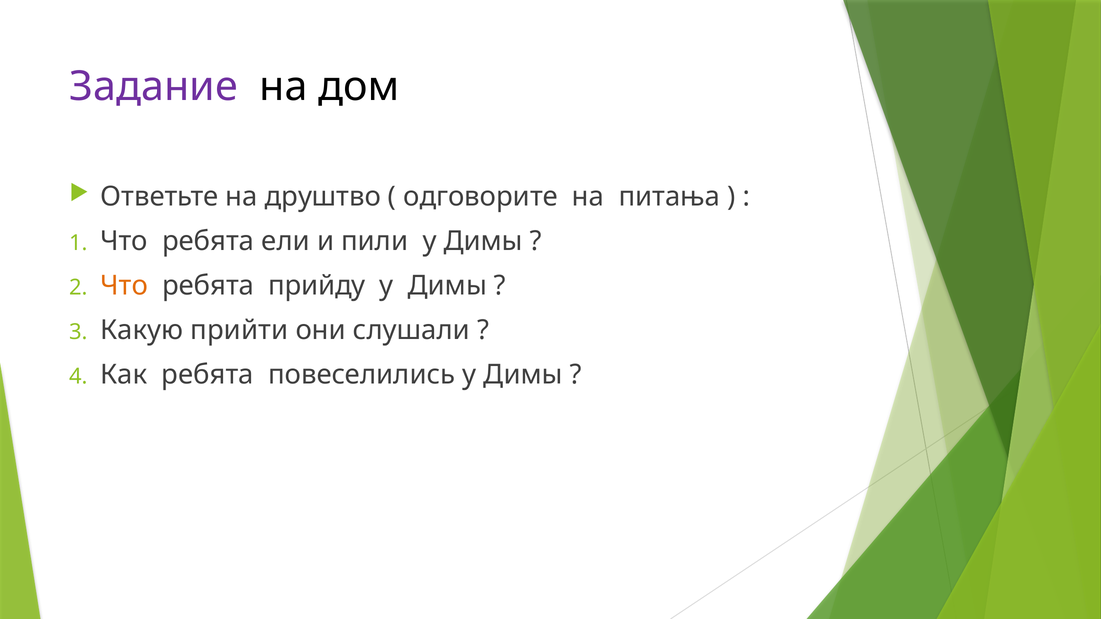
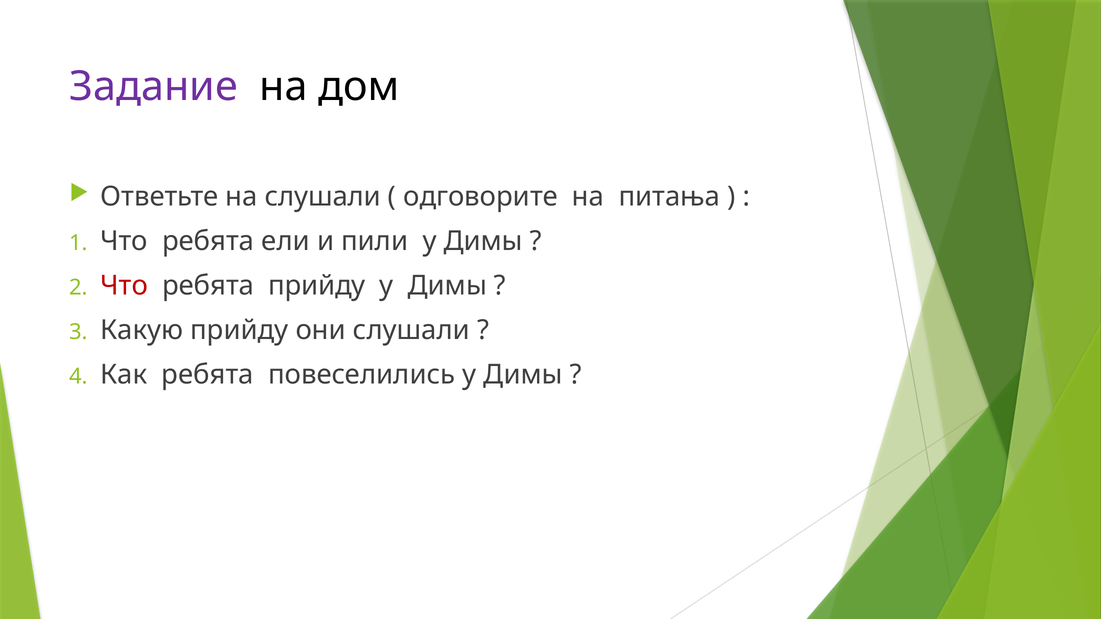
на друштво: друштво -> слушали (323, 197)
Что colour: orange -> red (124, 286)
Какую прийти: прийти -> прийду (239, 330)
